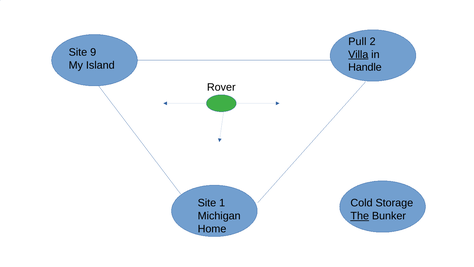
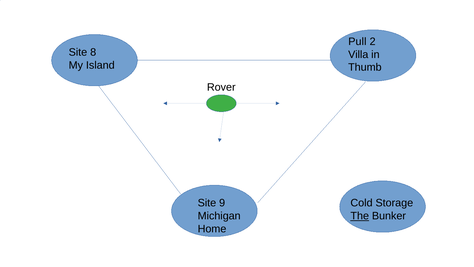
9: 9 -> 8 (93, 52)
Villa underline: present -> none (358, 54)
Handle: Handle -> Thumb (365, 67)
1: 1 -> 9 (222, 203)
